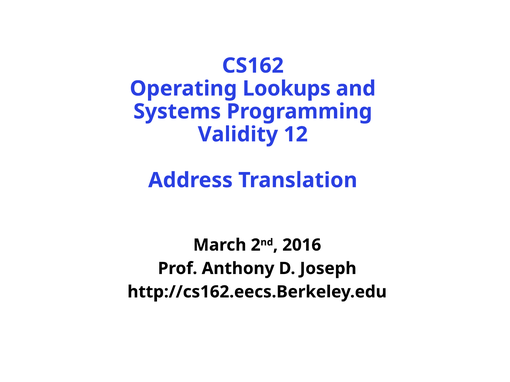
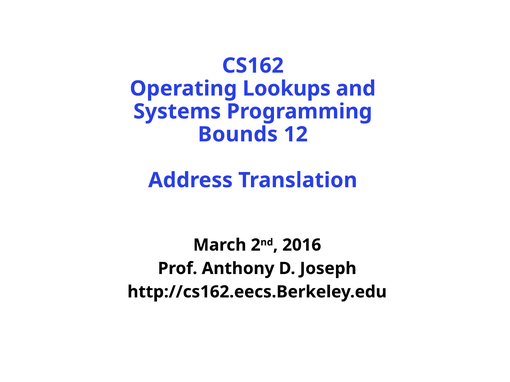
Validity: Validity -> Bounds (238, 135)
